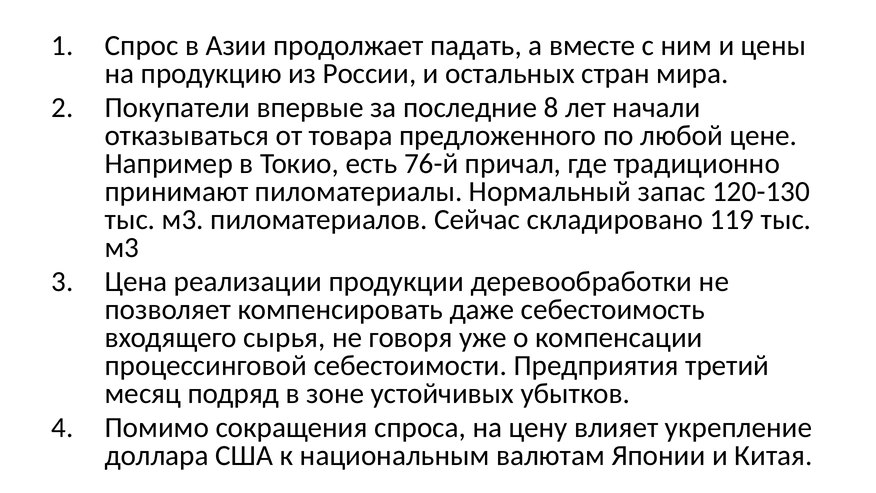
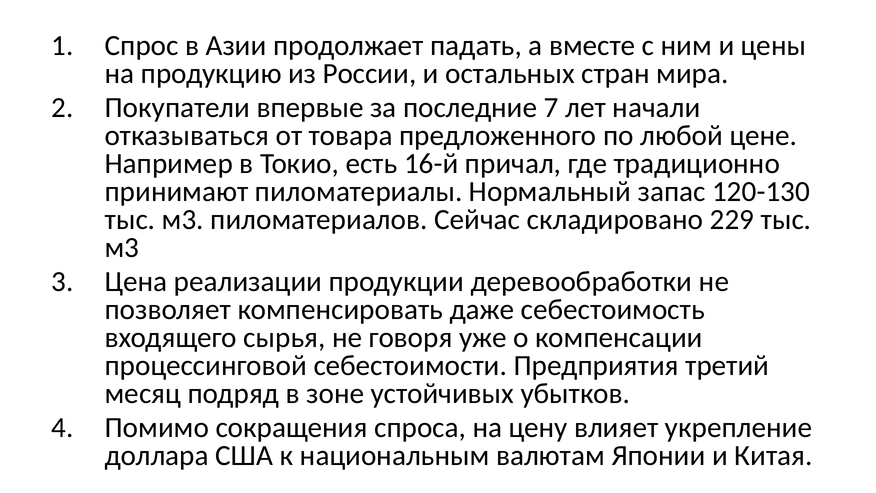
8: 8 -> 7 (551, 107)
76-й: 76-й -> 16-й (431, 163)
119: 119 -> 229 (732, 220)
